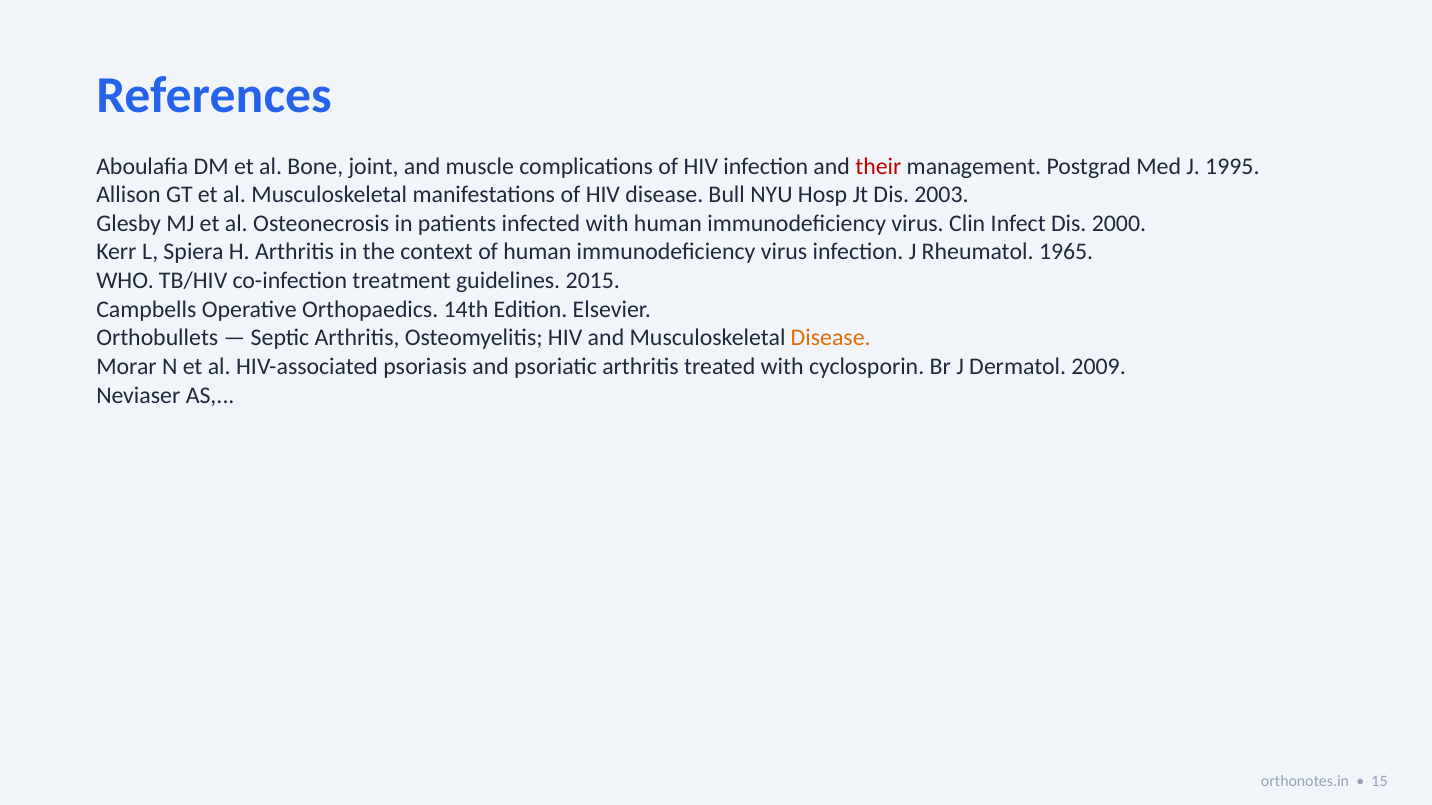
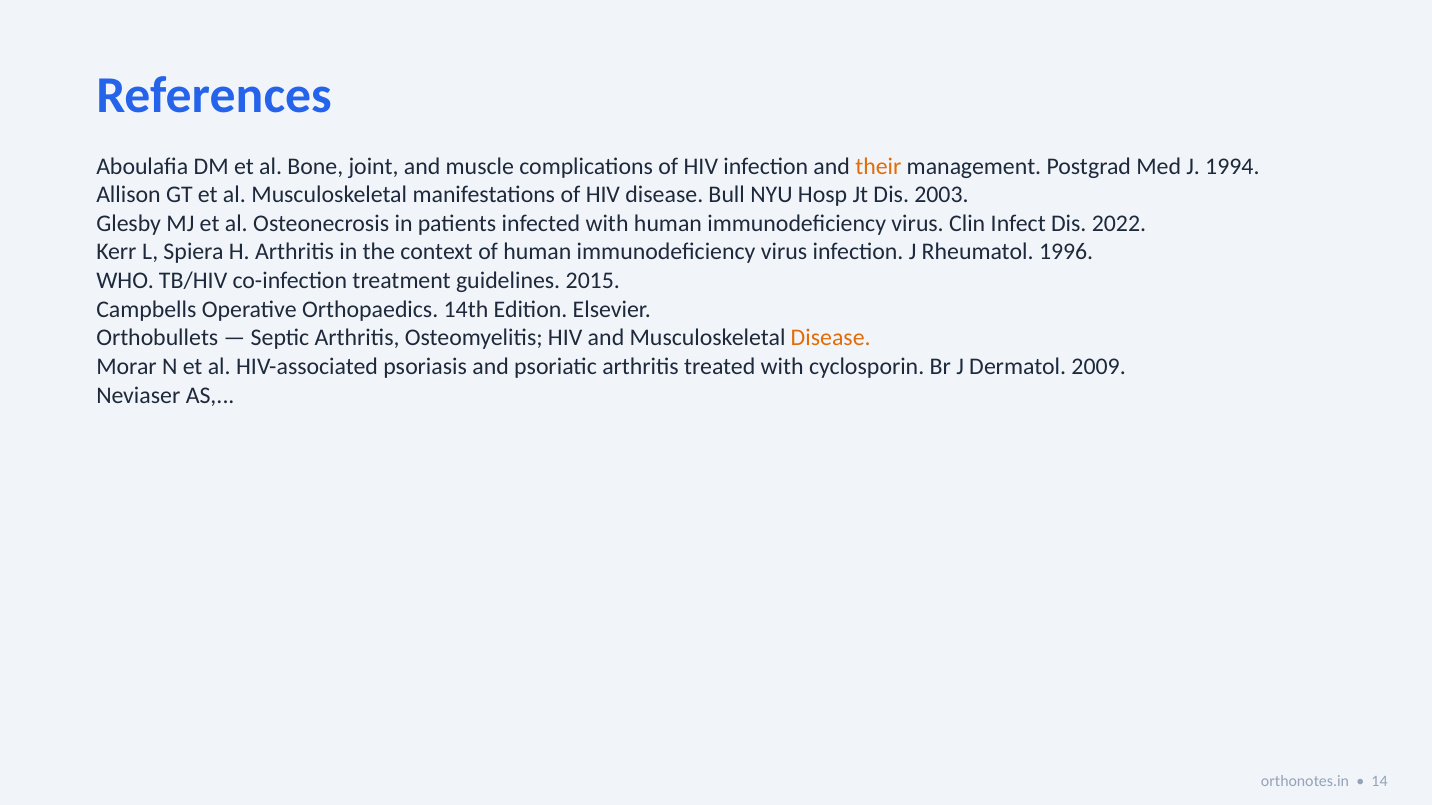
their colour: red -> orange (878, 166)
1995: 1995 -> 1994 (1232, 166)
2000: 2000 -> 2022 (1119, 224)
1965: 1965 -> 1996 (1066, 252)
15: 15 -> 14 (1380, 782)
